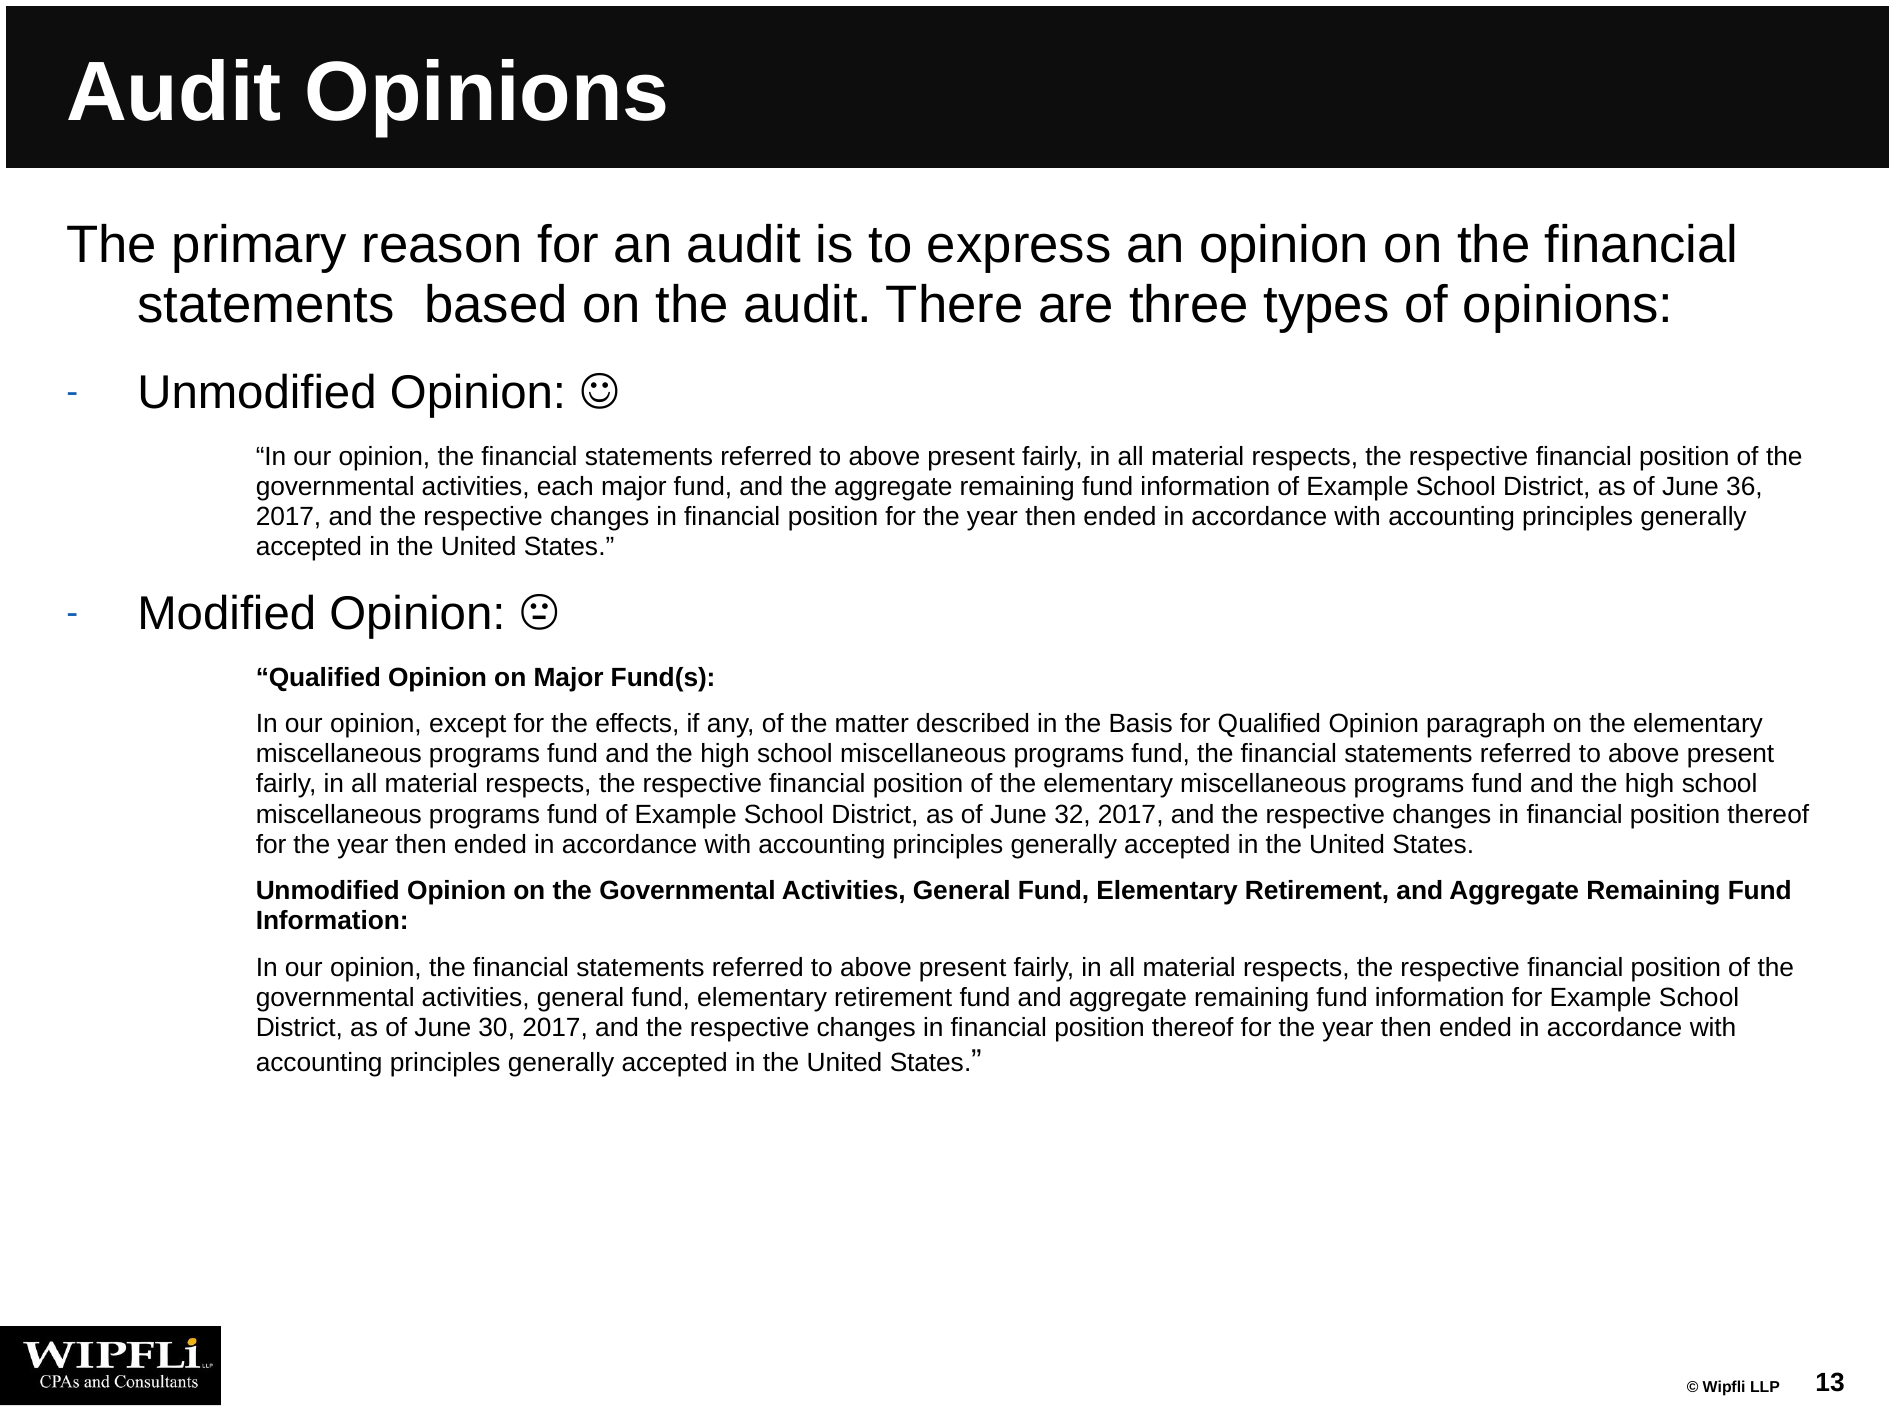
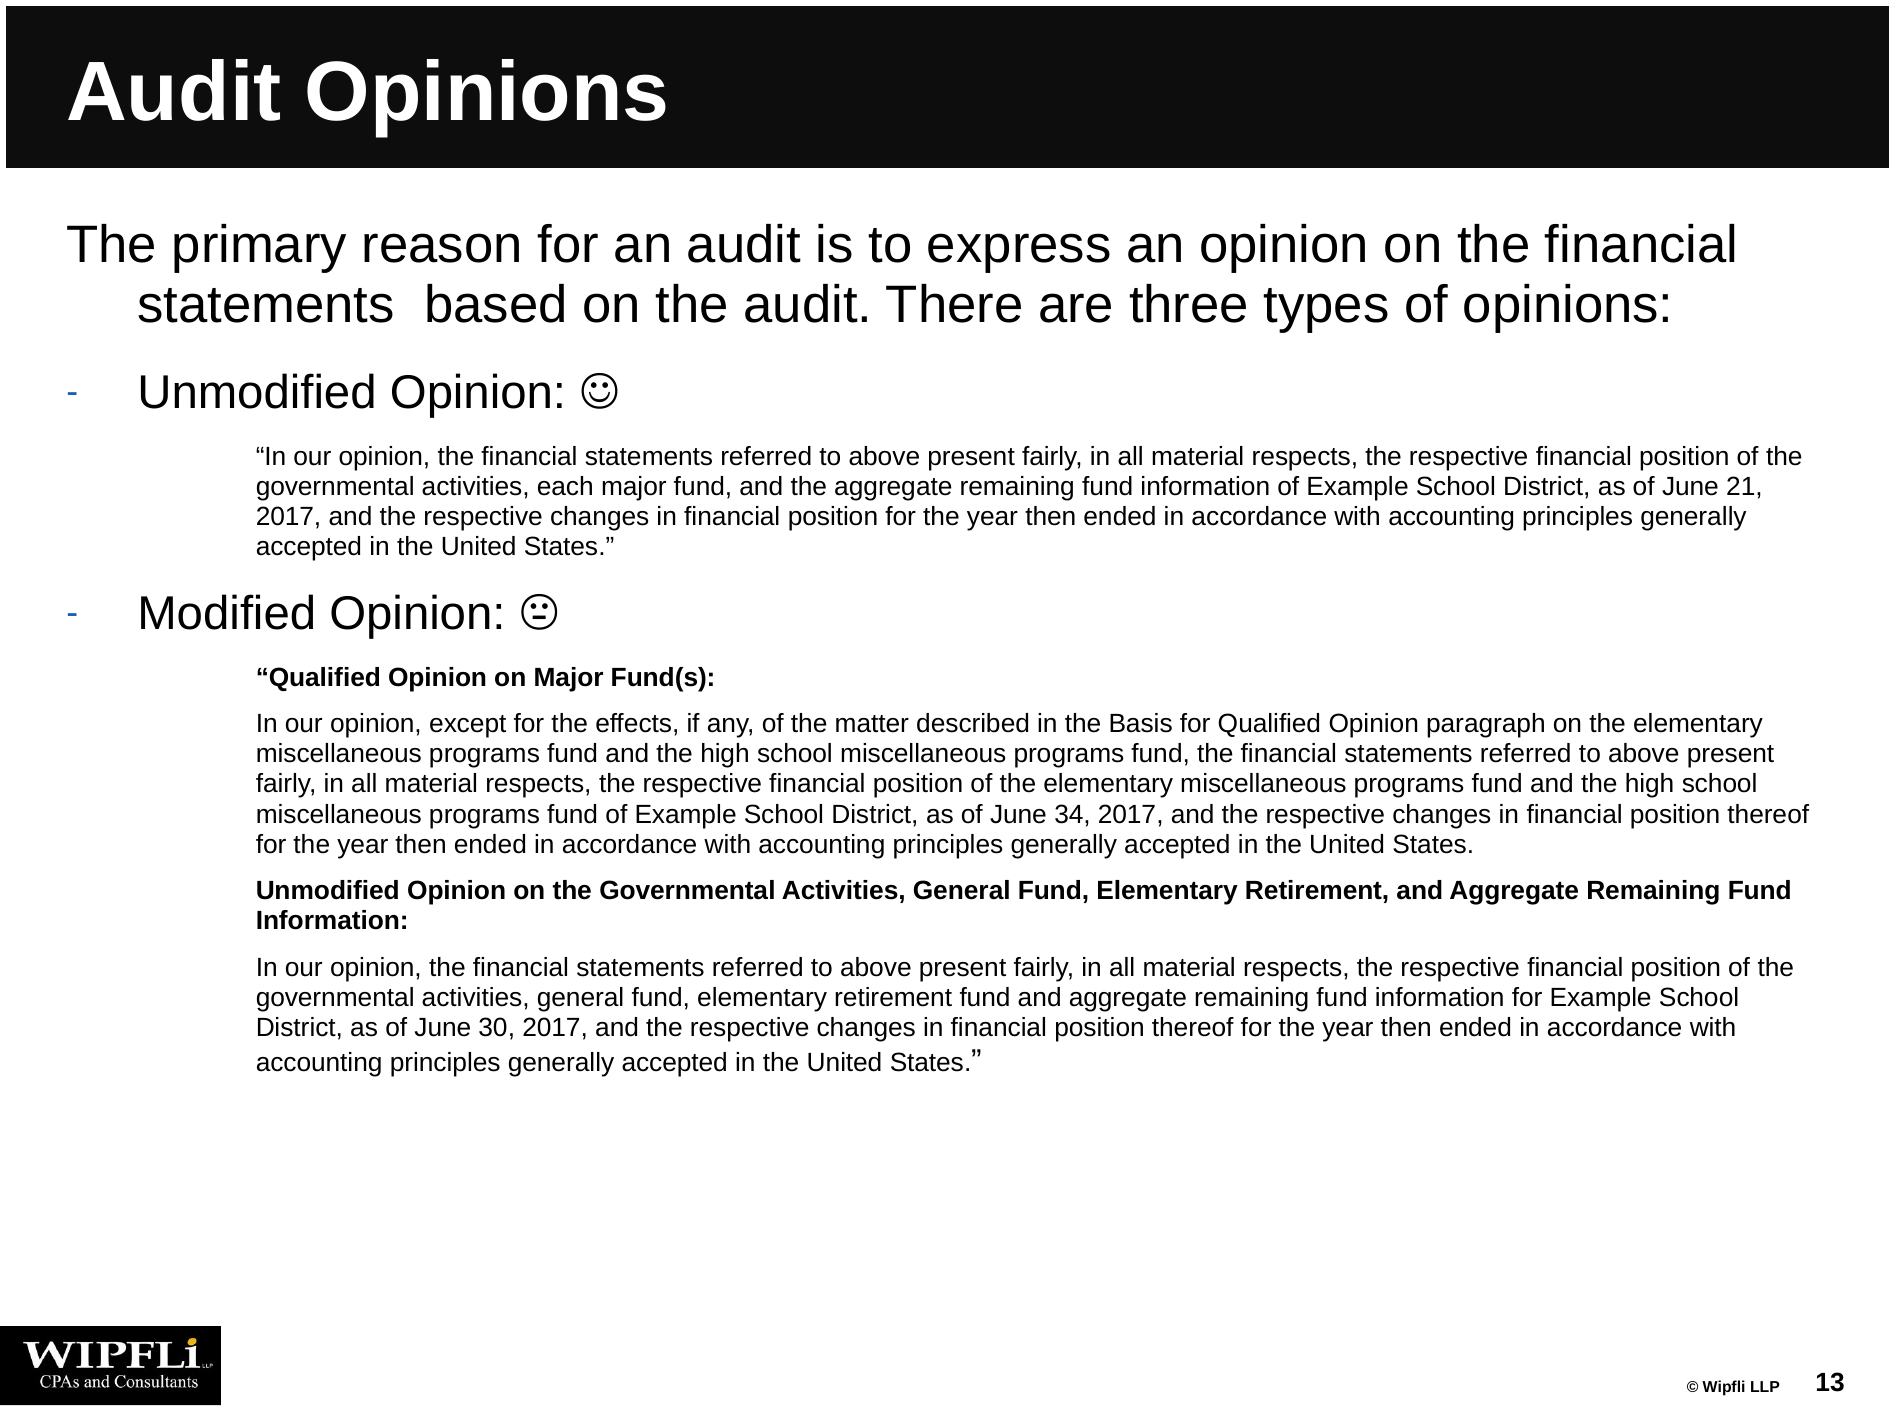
36: 36 -> 21 (1744, 487)
32: 32 -> 34 (1072, 815)
